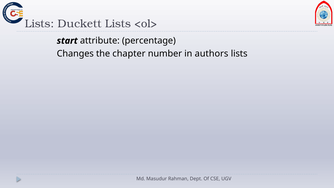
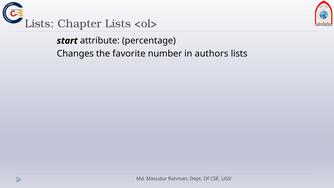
Duckett: Duckett -> Chapter (80, 24)
chapter: chapter -> favorite (129, 54)
